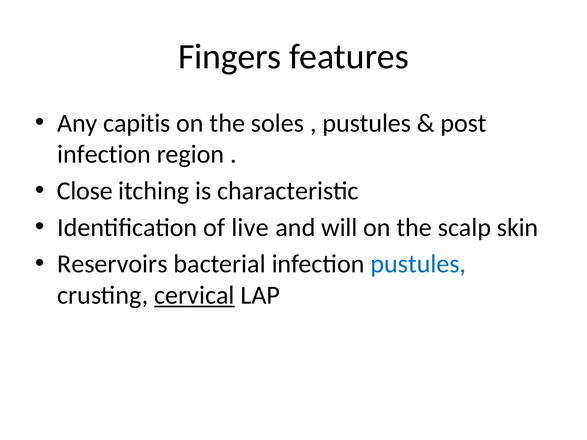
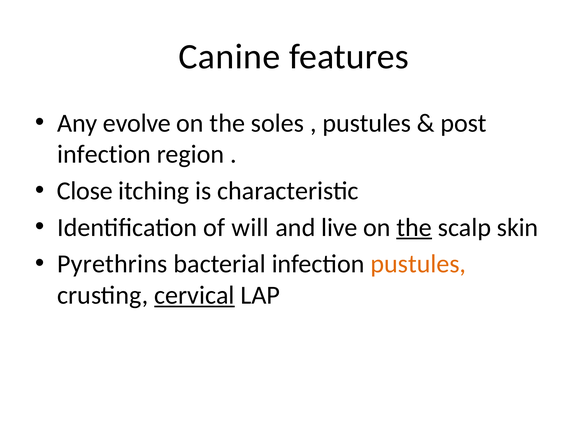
Fingers: Fingers -> Canine (229, 57)
capitis: capitis -> evolve (137, 123)
live: live -> will (250, 228)
will: will -> live (339, 228)
the underline: none -> present (414, 228)
Reservoirs: Reservoirs -> Pyrethrins (112, 264)
pustules colour: blue -> orange (418, 264)
